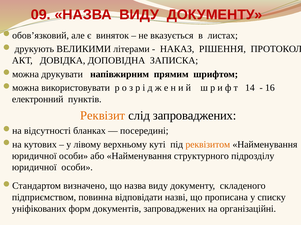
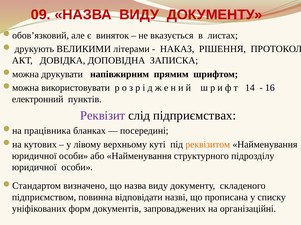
Реквізит colour: orange -> purple (103, 116)
слід запроваджених: запроваджених -> підприємствах (195, 116)
відсутності: відсутності -> працівника (47, 131)
